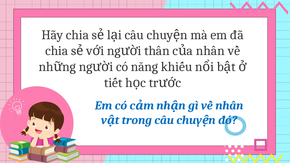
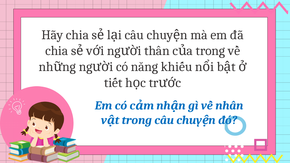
nhân: nhân -> trong (210, 51)
